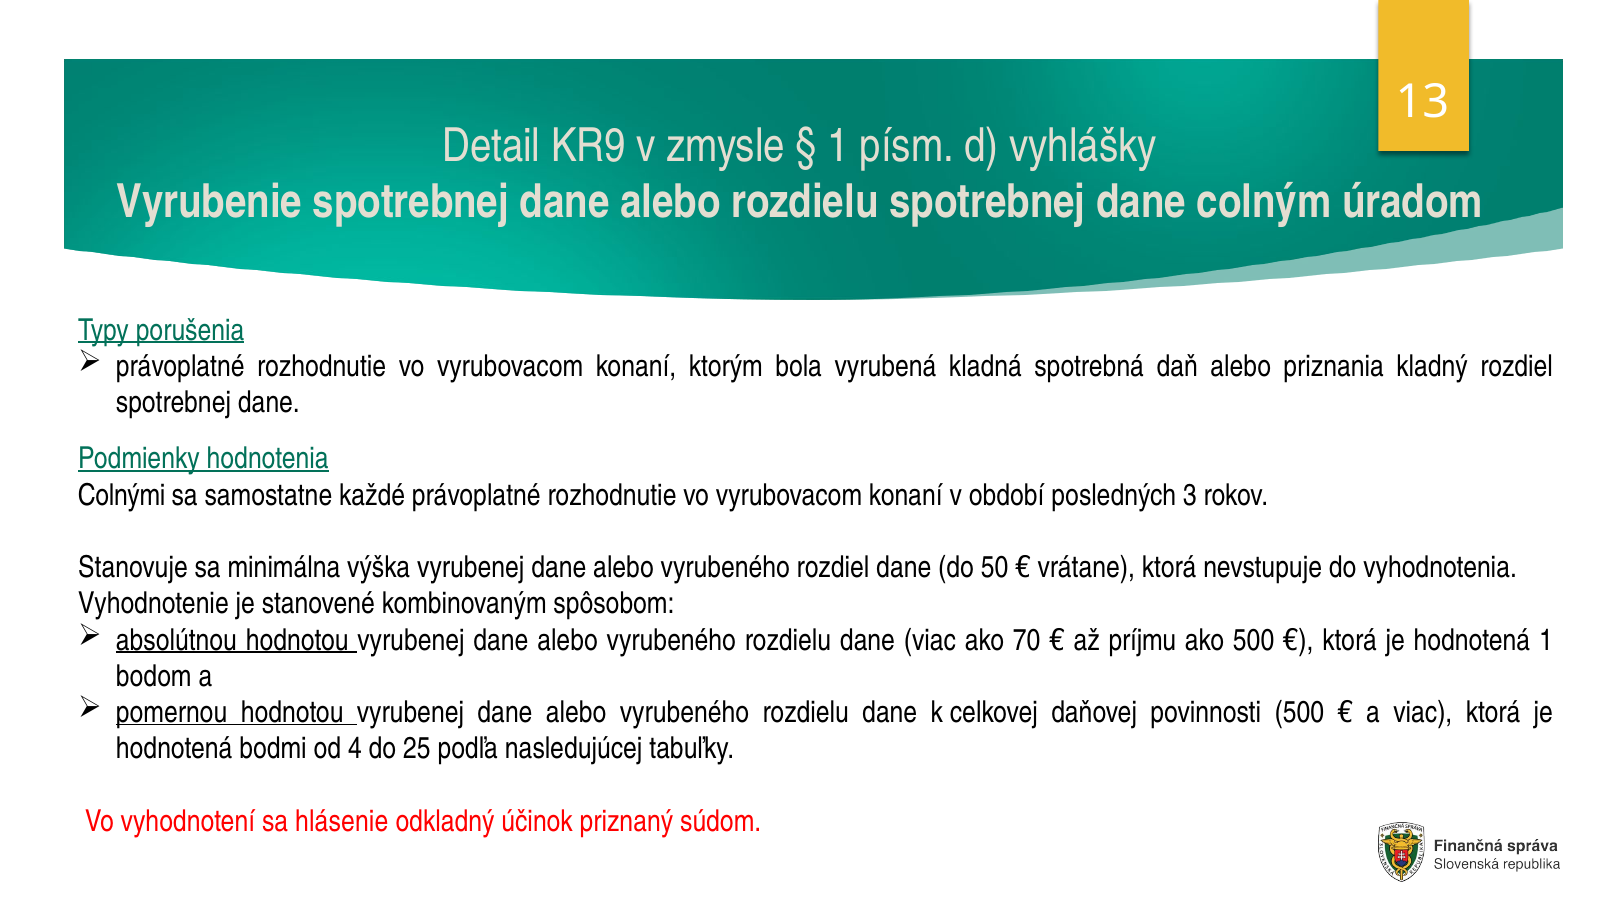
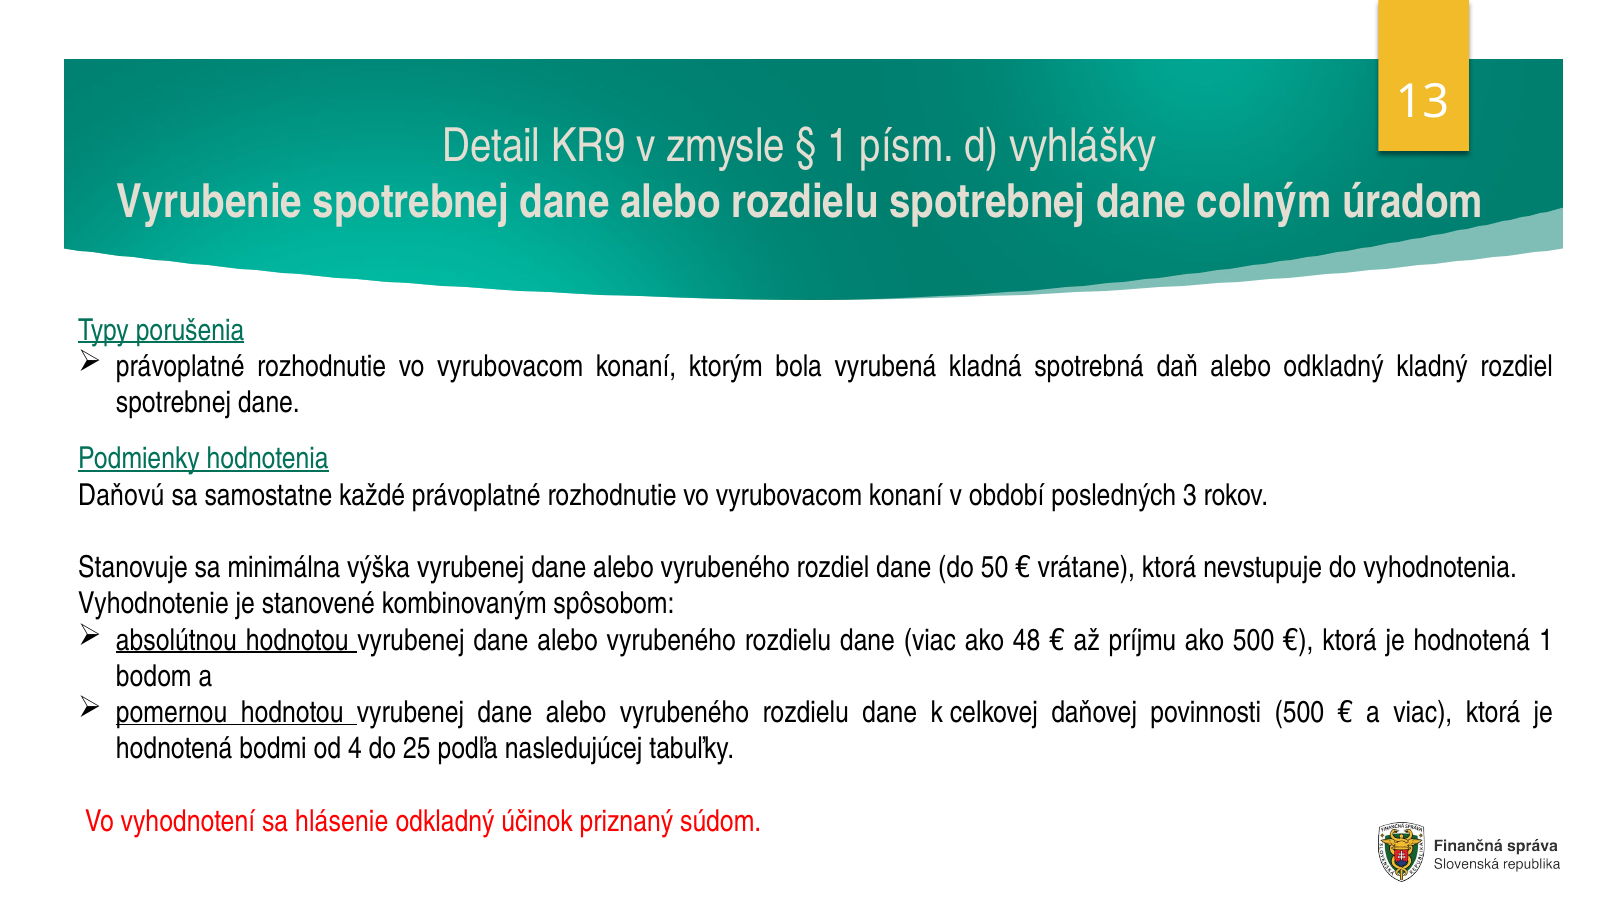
alebo priznania: priznania -> odkladný (1334, 366)
Colnými: Colnými -> Daňovú (121, 495)
70: 70 -> 48 (1027, 640)
